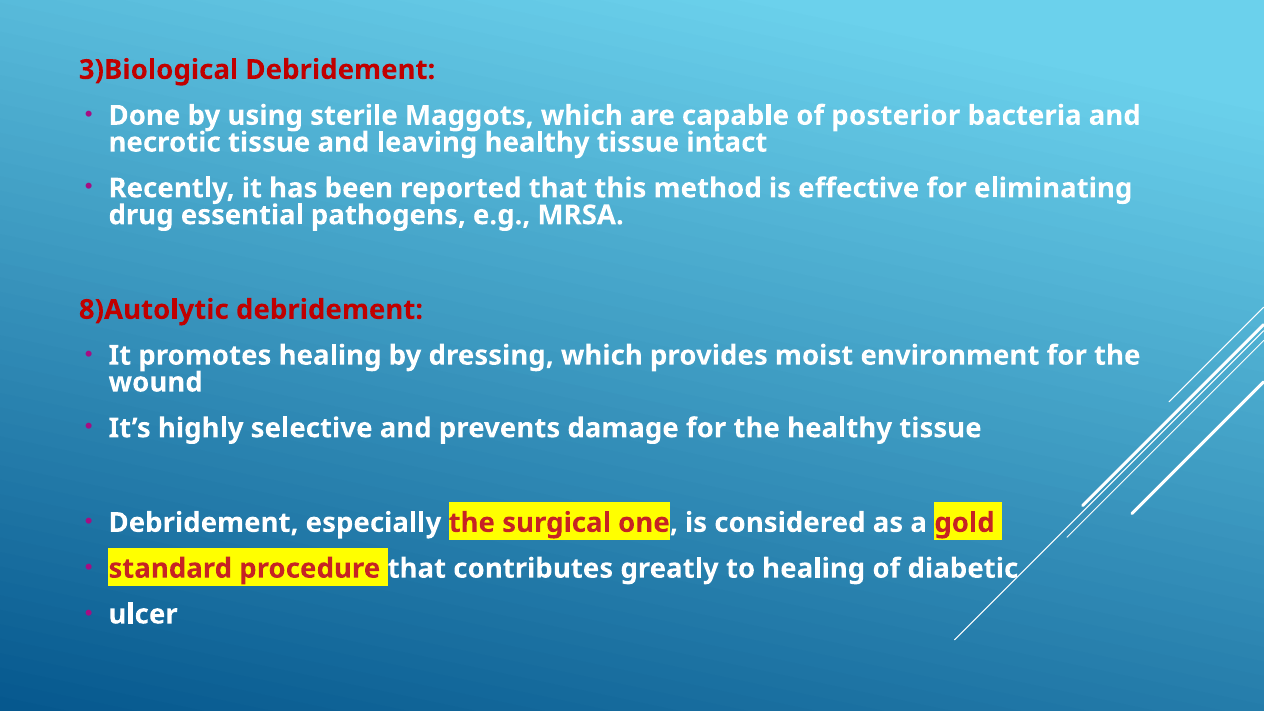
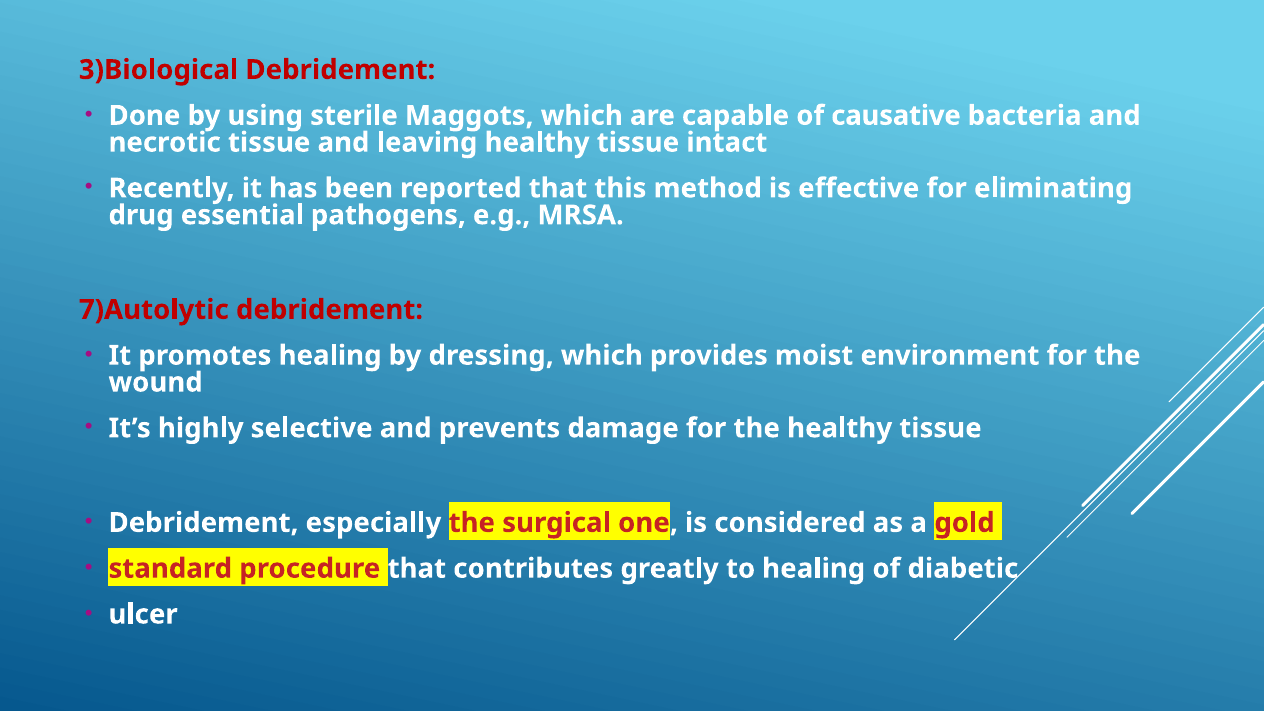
posterior: posterior -> causative (896, 116)
8)Autolytic: 8)Autolytic -> 7)Autolytic (154, 310)
